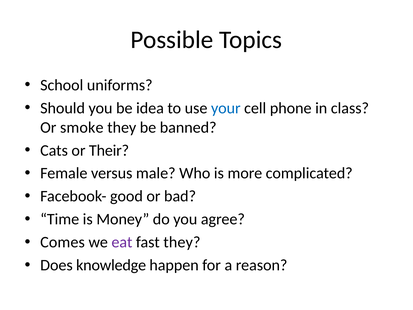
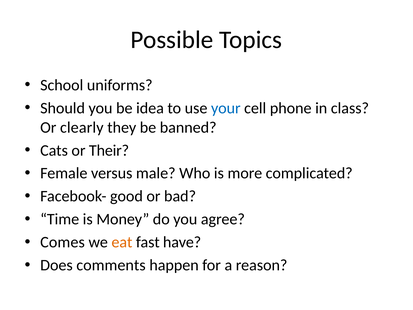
smoke: smoke -> clearly (82, 127)
eat colour: purple -> orange (122, 242)
fast they: they -> have (182, 242)
knowledge: knowledge -> comments (111, 265)
